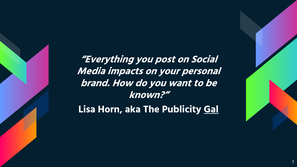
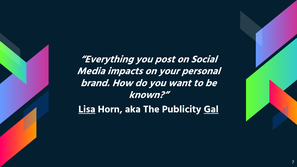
Lisa underline: none -> present (87, 109)
